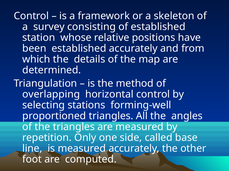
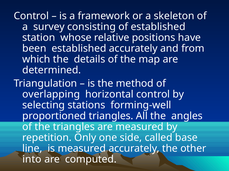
foot: foot -> into (32, 160)
